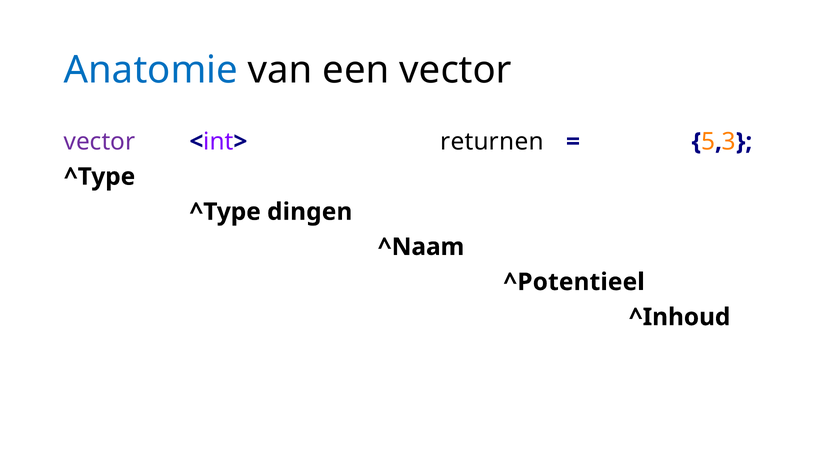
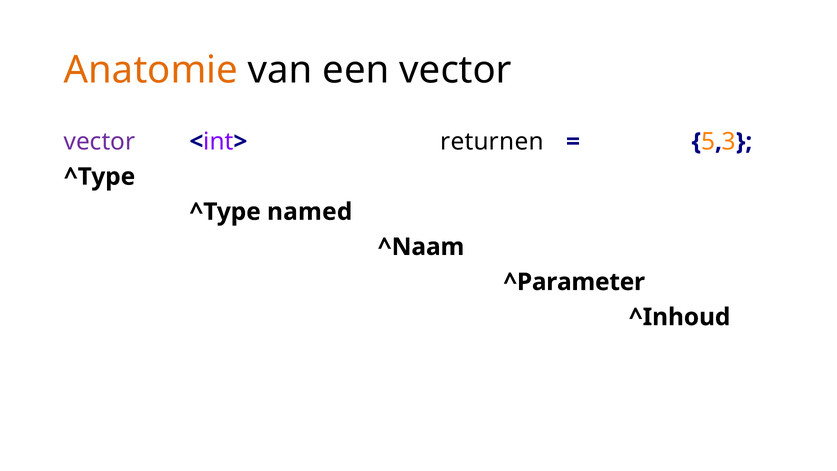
Anatomie colour: blue -> orange (151, 70)
dingen: dingen -> named (310, 212)
^Potentieel: ^Potentieel -> ^Parameter (574, 282)
